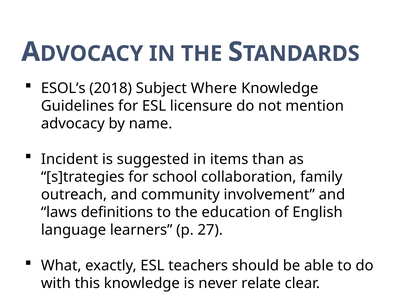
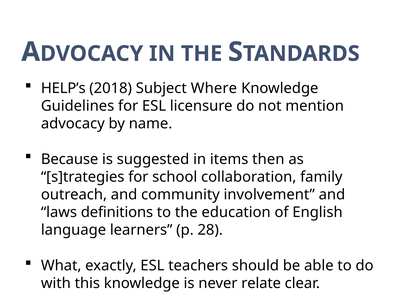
ESOL’s: ESOL’s -> HELP’s (63, 88)
Incident: Incident -> Because (70, 159)
than: than -> then (268, 159)
27: 27 -> 28 (210, 230)
